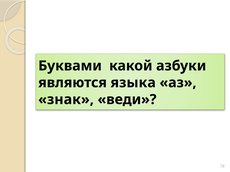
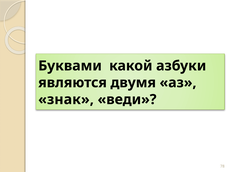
языка: языка -> двумя (133, 83)
